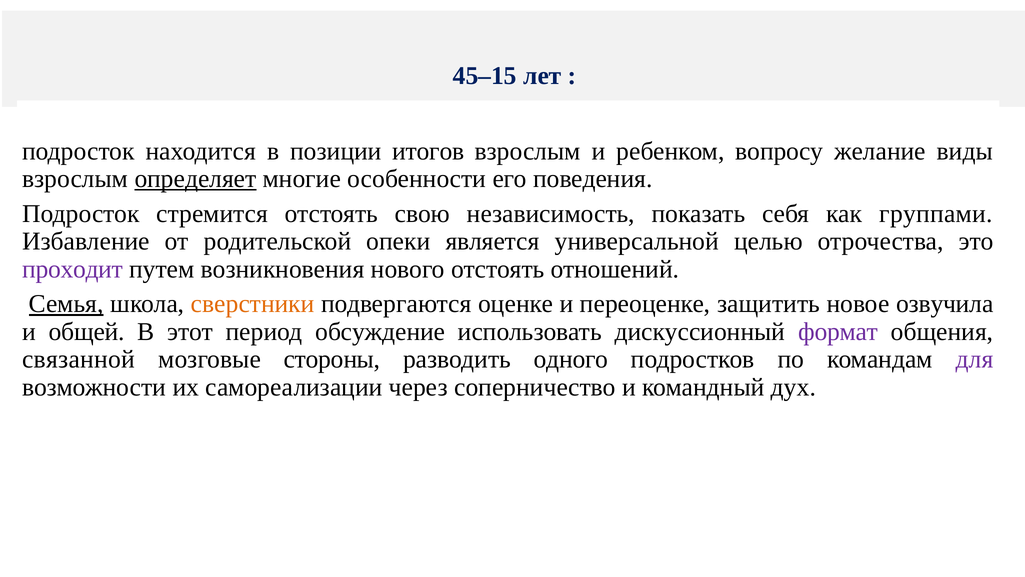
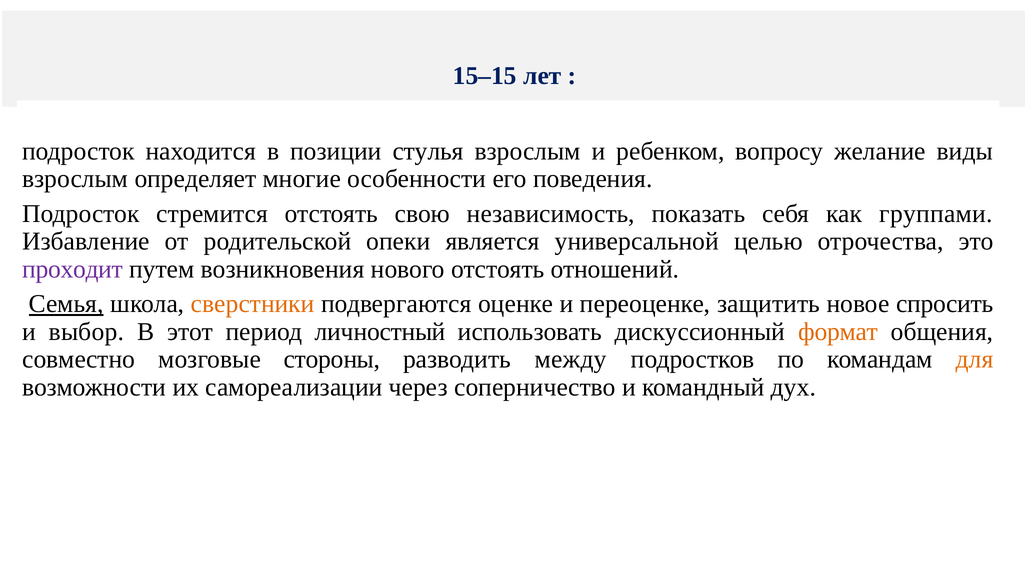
45–15: 45–15 -> 15–15 (485, 76)
итогов: итогов -> стулья (428, 151)
определяет underline: present -> none (195, 179)
озвучила: озвучила -> спросить (945, 304)
общей: общей -> выбор (86, 331)
обсуждение: обсуждение -> личностный (380, 331)
формат colour: purple -> orange (838, 331)
связанной: связанной -> совместно (79, 359)
одного: одного -> между (571, 359)
для colour: purple -> orange (975, 359)
